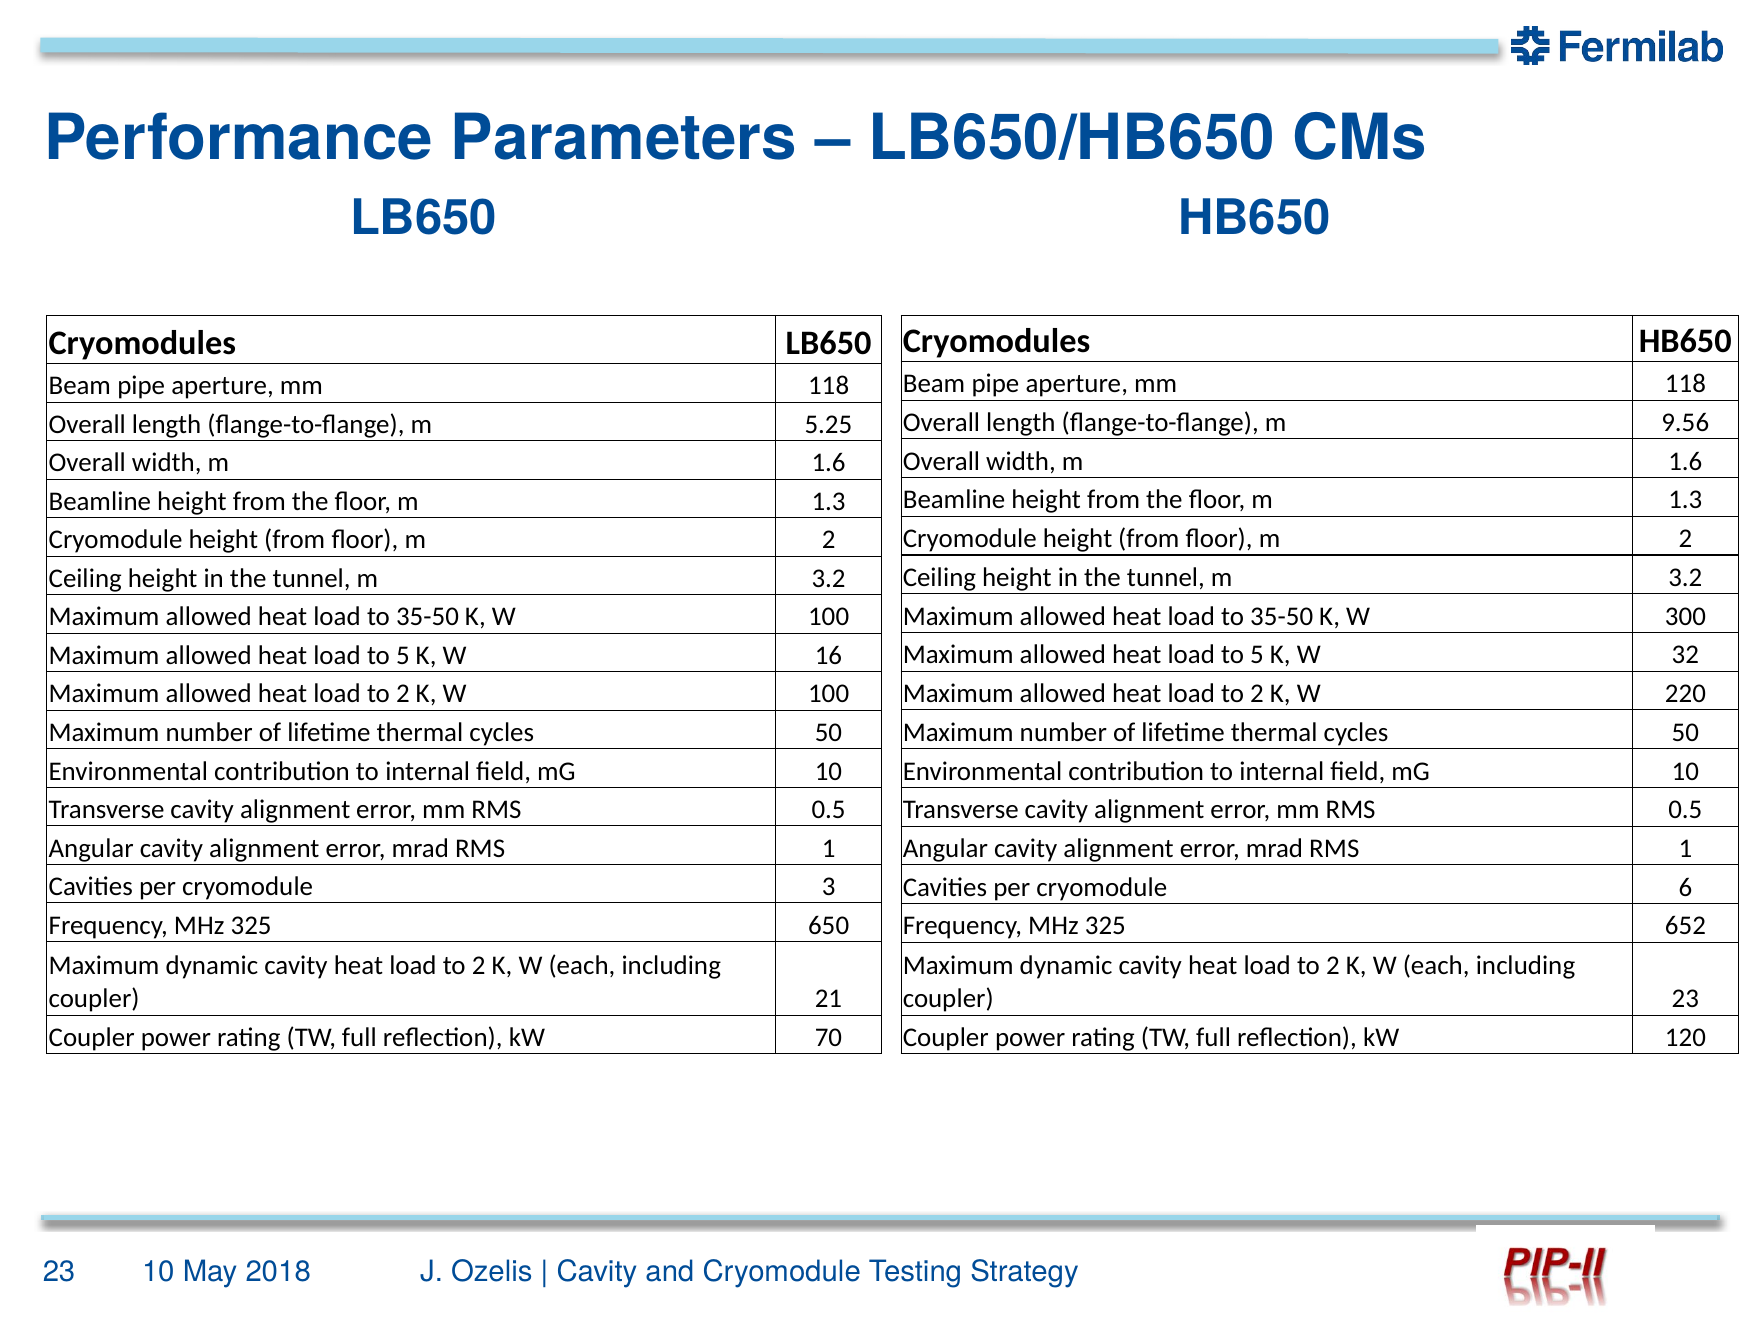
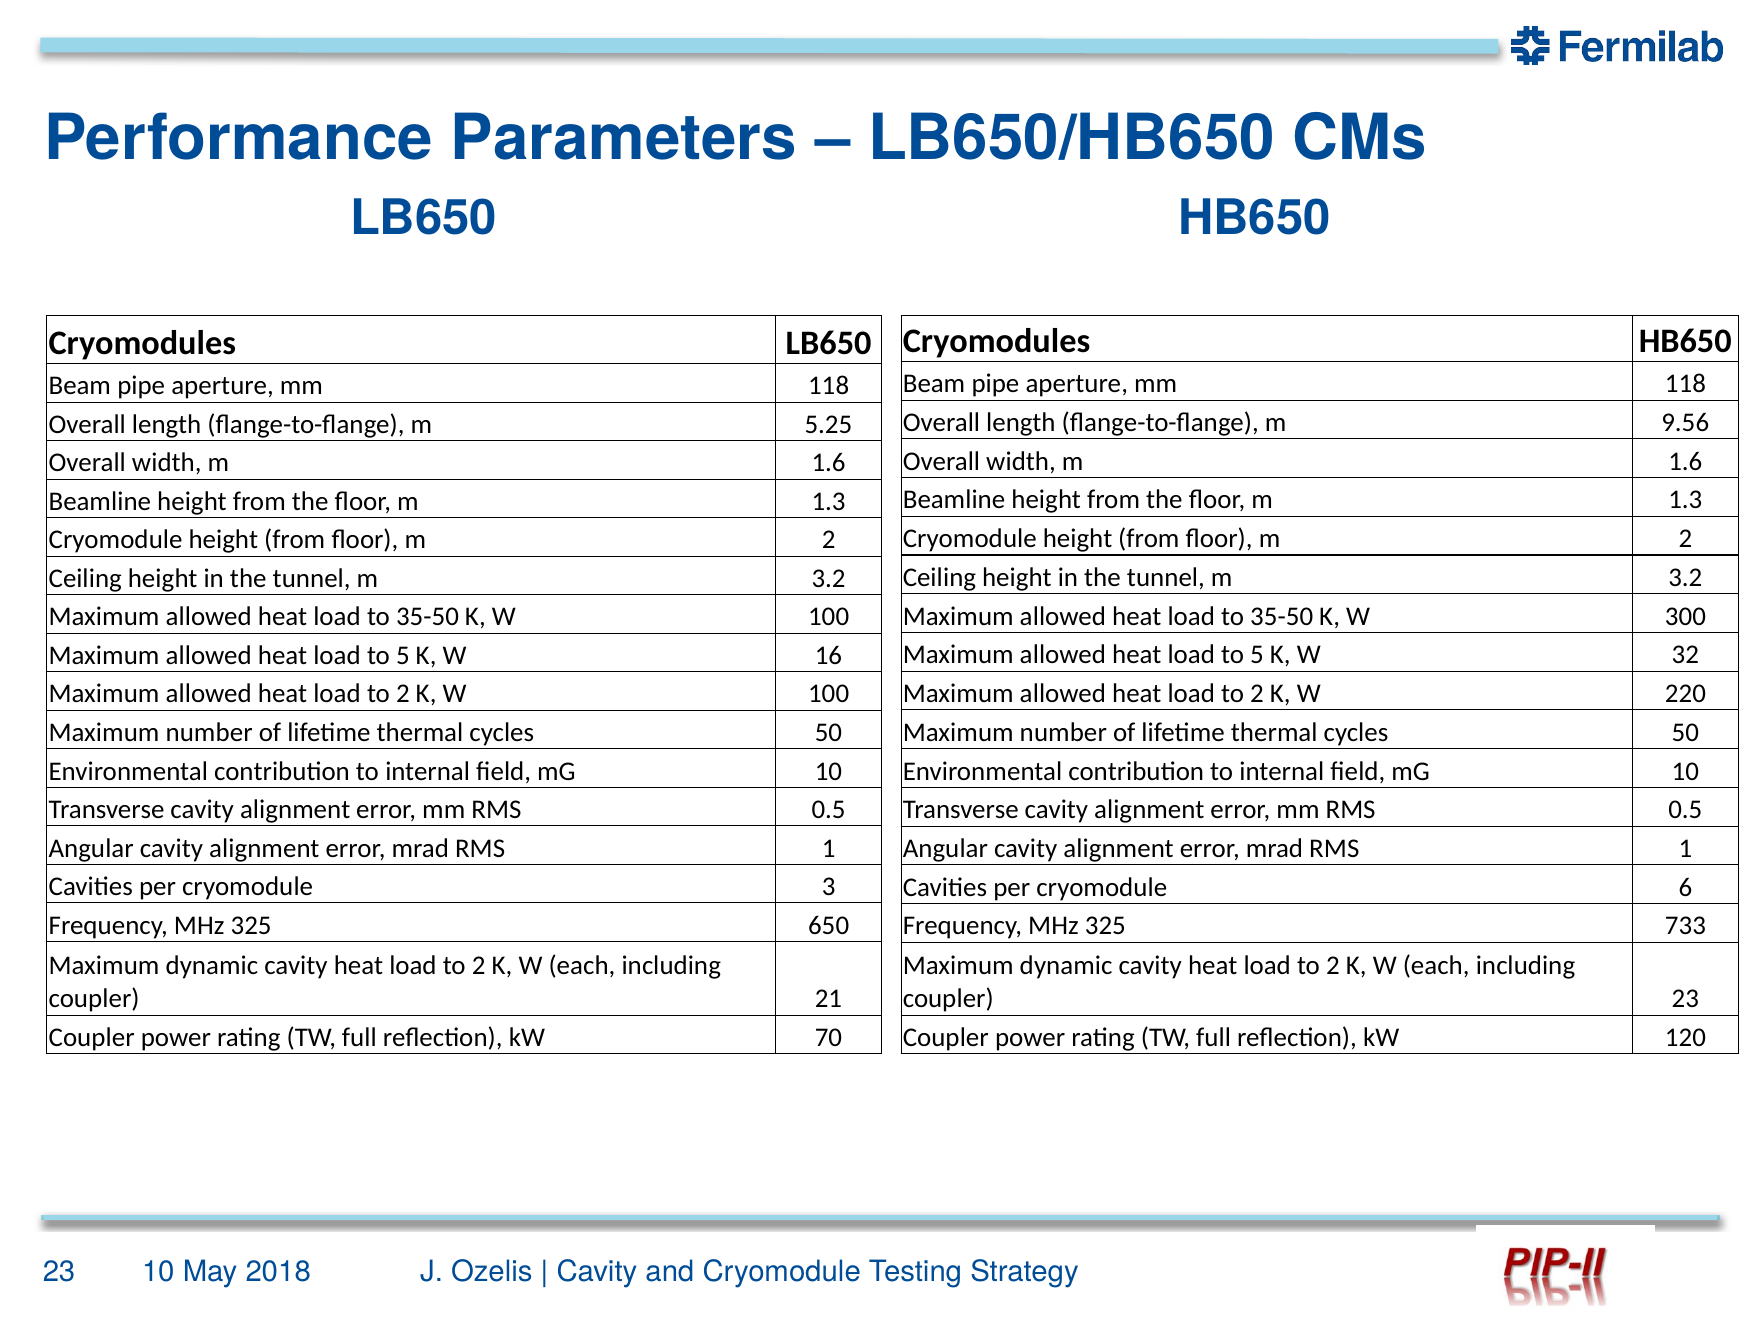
652: 652 -> 733 (1685, 926)
